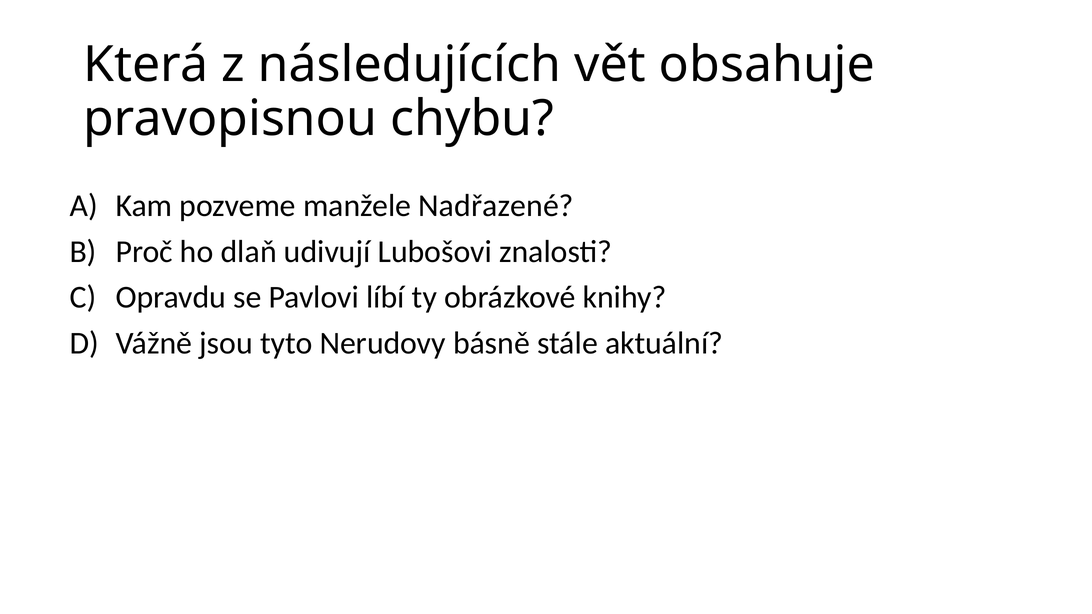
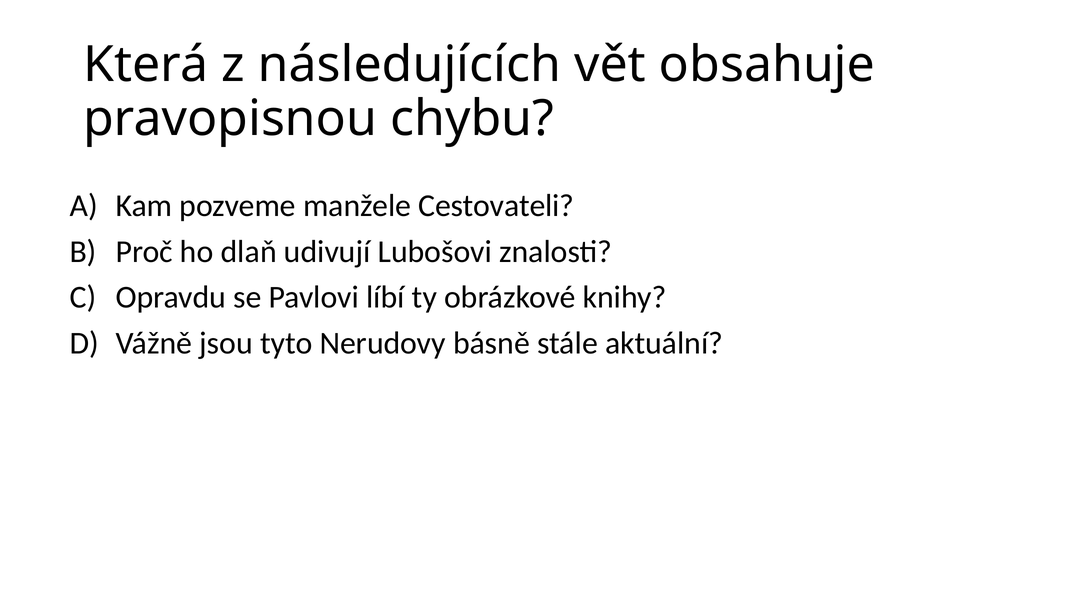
Nadřazené: Nadřazené -> Cestovateli (496, 206)
